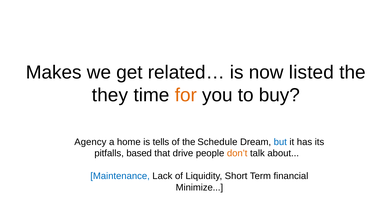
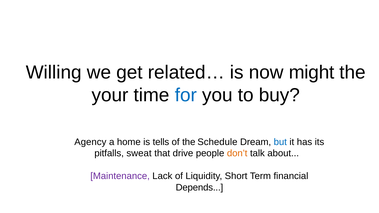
Makes: Makes -> Willing (54, 72)
listed: listed -> might (312, 72)
they: they -> your (110, 95)
for colour: orange -> blue (186, 95)
based: based -> sweat (139, 153)
Maintenance colour: blue -> purple (120, 176)
Minimize: Minimize -> Depends (199, 188)
